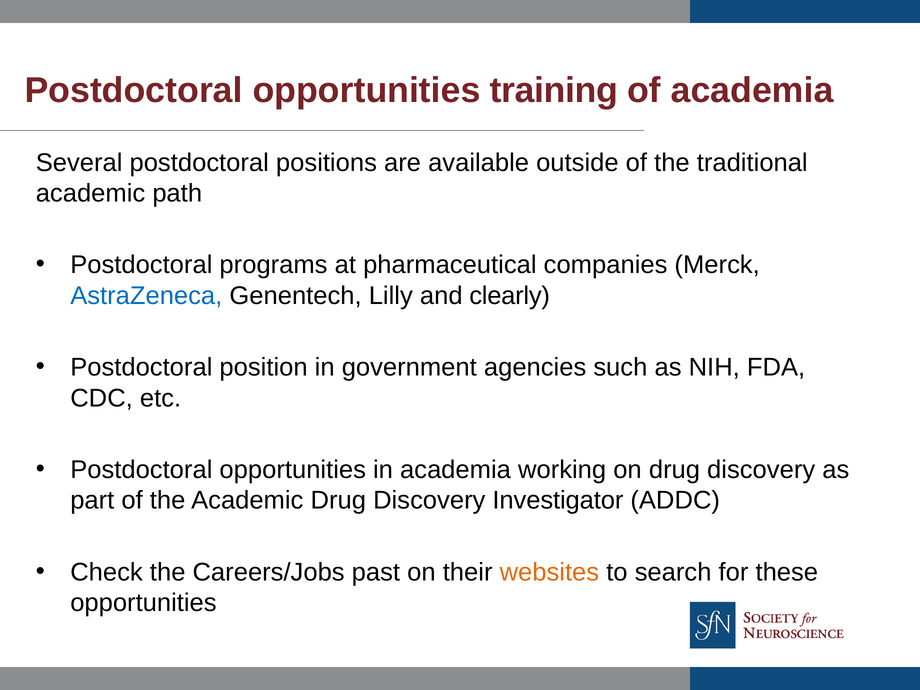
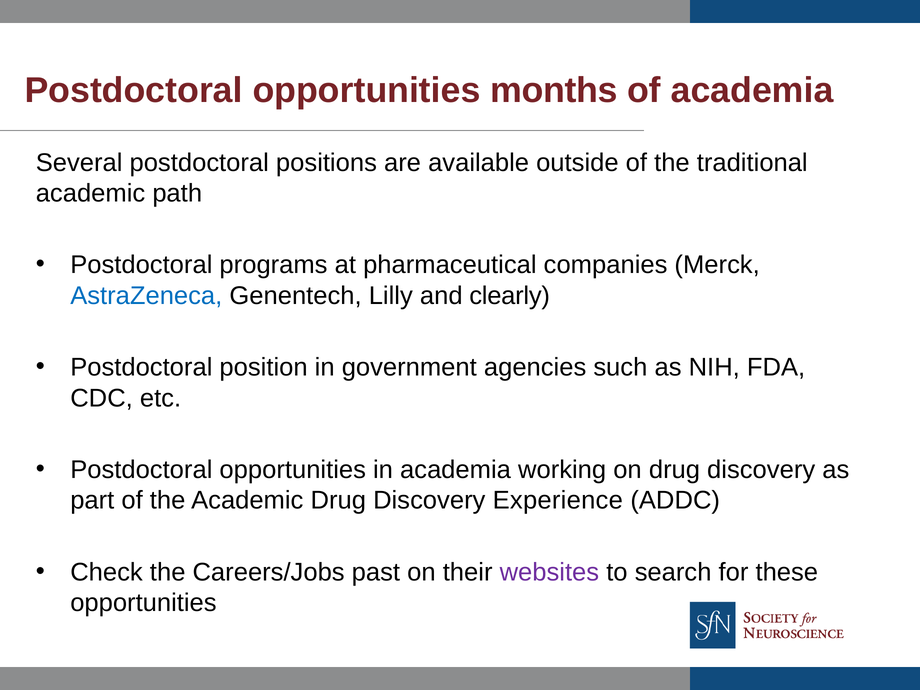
training: training -> months (554, 90)
Investigator: Investigator -> Experience (558, 500)
websites colour: orange -> purple (549, 572)
